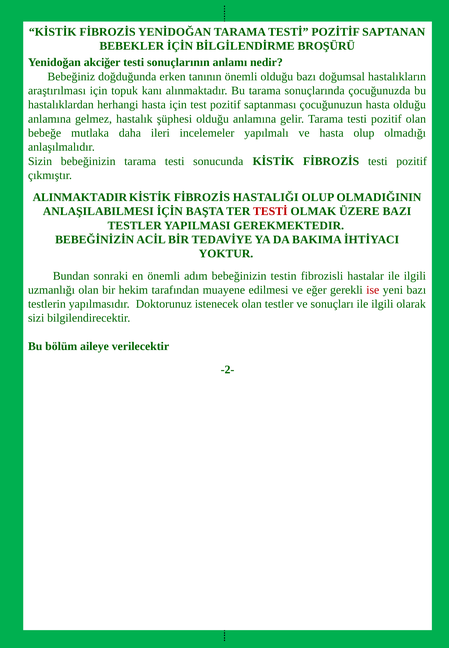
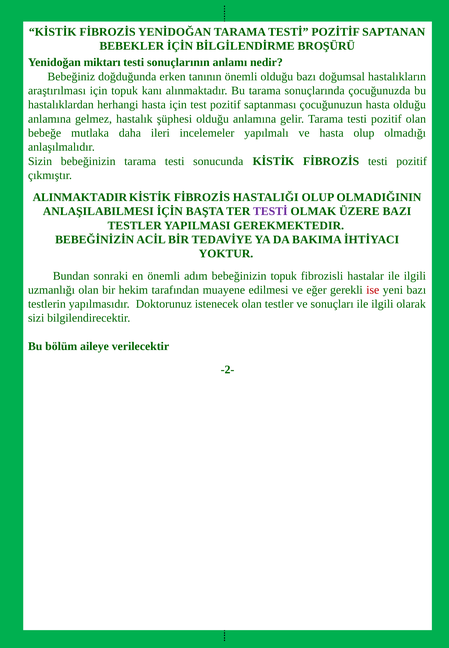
akciğer: akciğer -> miktarı (102, 62)
TESTİ colour: red -> purple (270, 212)
bebeğinizin testin: testin -> topuk (284, 276)
